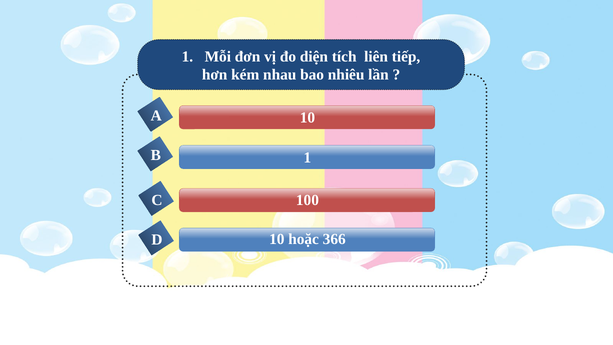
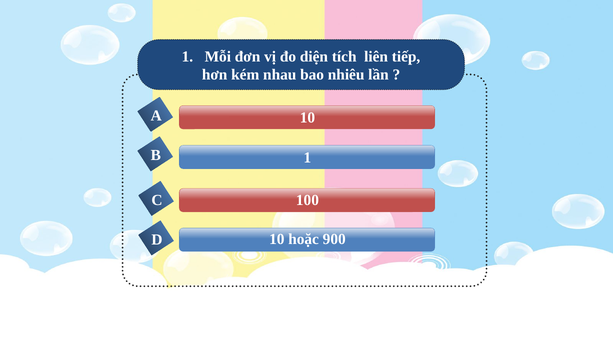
366: 366 -> 900 (334, 239)
